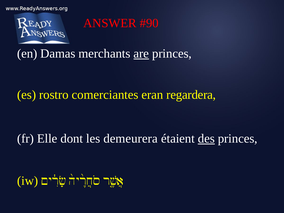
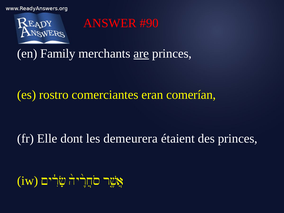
Damas: Damas -> Family (58, 54)
regardera: regardera -> comerían (191, 95)
des underline: present -> none (206, 139)
